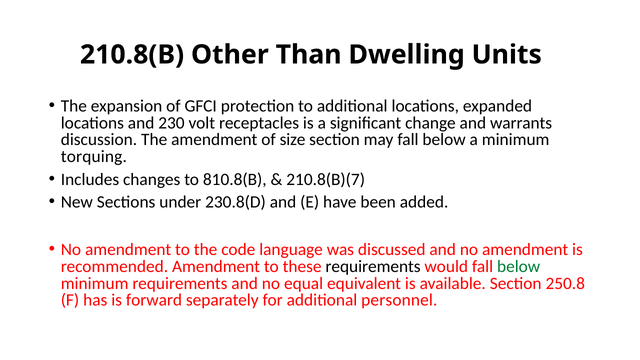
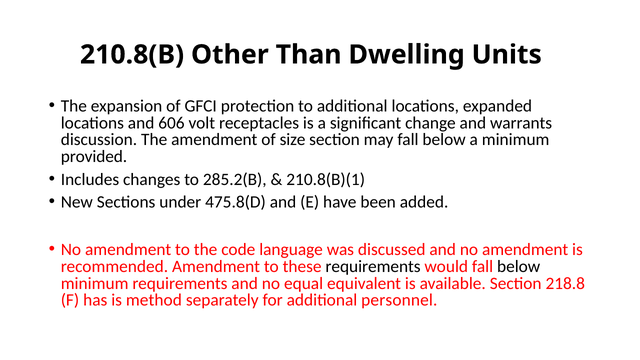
230: 230 -> 606 (171, 123)
torquing: torquing -> provided (94, 156)
810.8(B: 810.8(B -> 285.2(B (235, 179)
210.8(B)(7: 210.8(B)(7 -> 210.8(B)(1 (326, 179)
230.8(D: 230.8(D -> 475.8(D (236, 202)
below colour: green -> black (519, 267)
250.8: 250.8 -> 218.8 (565, 283)
forward: forward -> method (154, 300)
